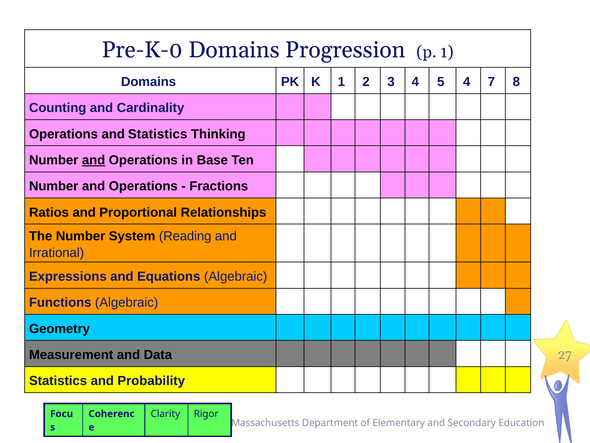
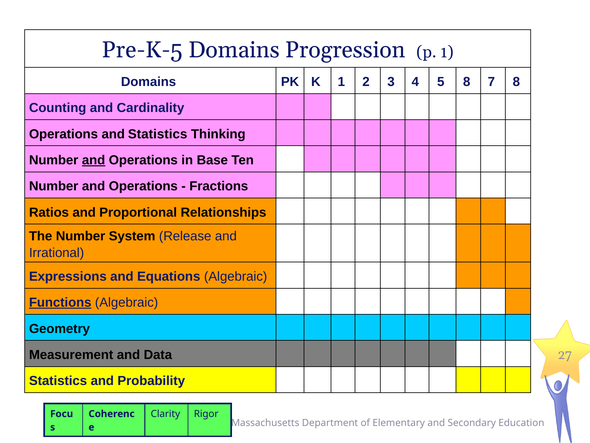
Pre-K-0: Pre-K-0 -> Pre-K-5 (142, 50)
5 4: 4 -> 8 (467, 82)
Reading: Reading -> Release (185, 236)
Functions underline: none -> present (60, 302)
